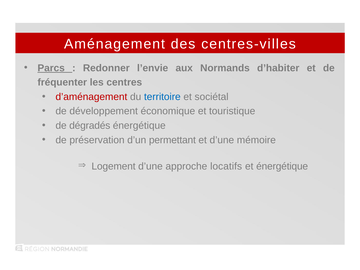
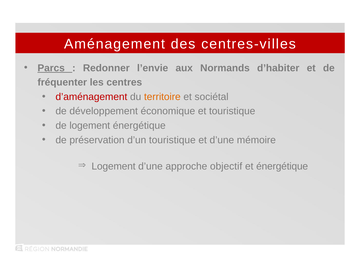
territoire colour: blue -> orange (162, 97)
de dégradés: dégradés -> logement (90, 126)
d’un permettant: permettant -> touristique (172, 140)
locatifs: locatifs -> objectif (226, 166)
